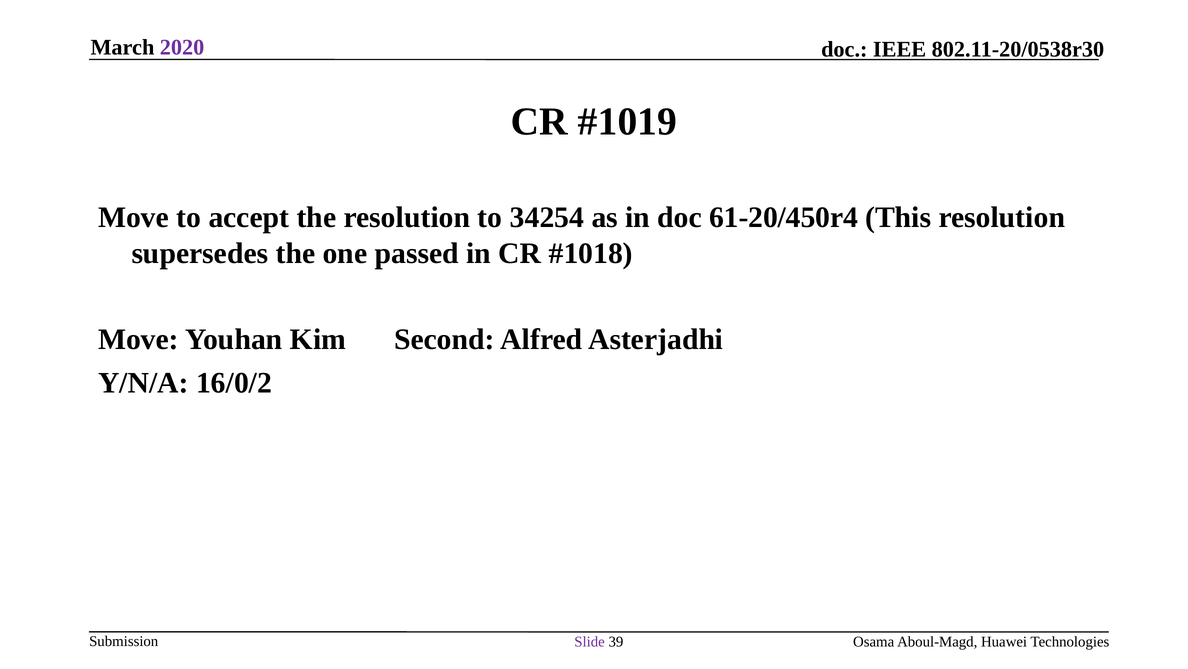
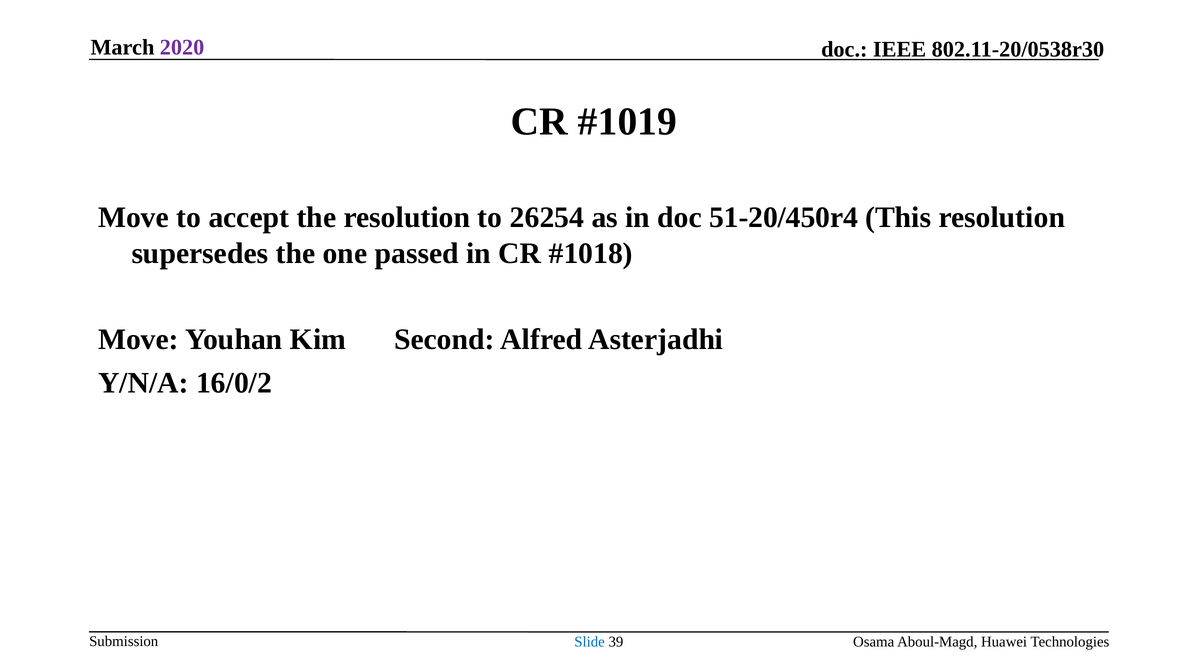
34254: 34254 -> 26254 (547, 217)
61-20/450r4: 61-20/450r4 -> 51-20/450r4 (784, 217)
Slide colour: purple -> blue (590, 641)
